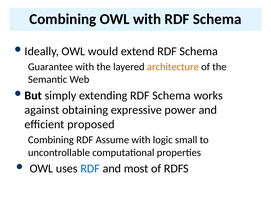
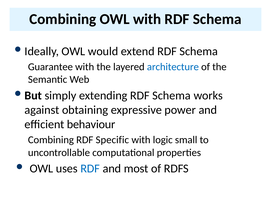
architecture colour: orange -> blue (173, 67)
proposed: proposed -> behaviour (91, 125)
Assume: Assume -> Specific (112, 140)
